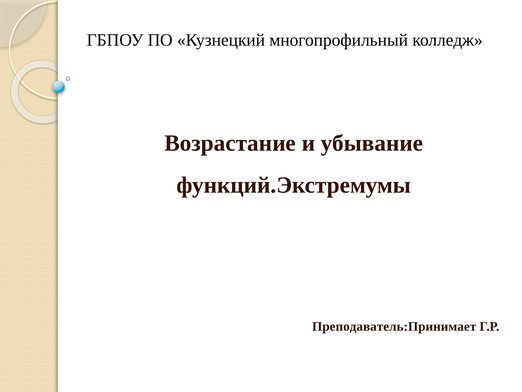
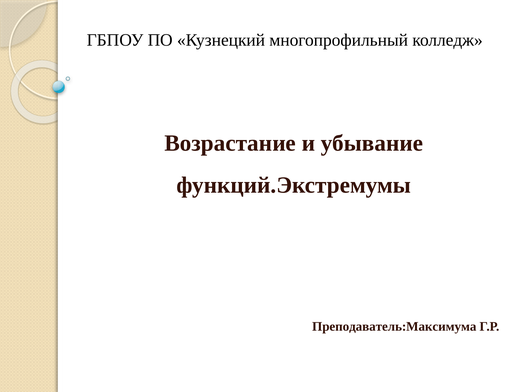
Преподаватель:Принимает: Преподаватель:Принимает -> Преподаватель:Максимума (394, 326)
